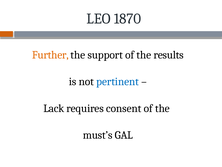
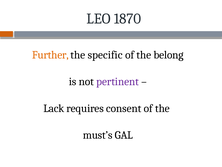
support: support -> specific (105, 55)
results: results -> belong (169, 55)
pertinent colour: blue -> purple (118, 81)
